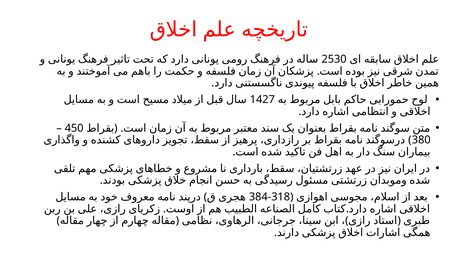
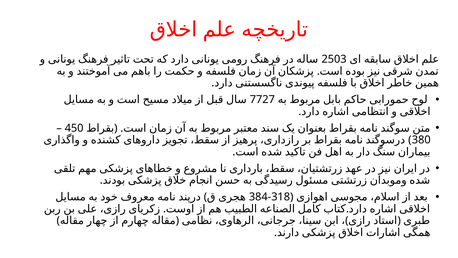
2530: 2530 -> 2503 (334, 59)
1427: 1427 -> 7727 (262, 99)
